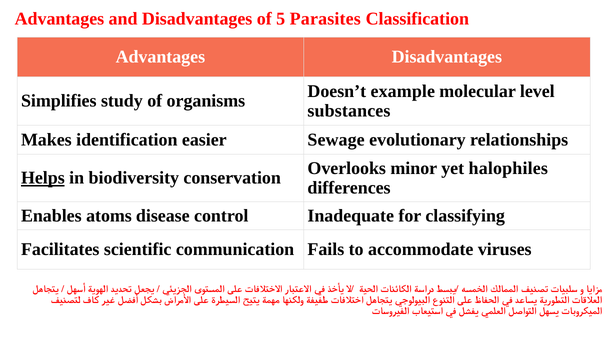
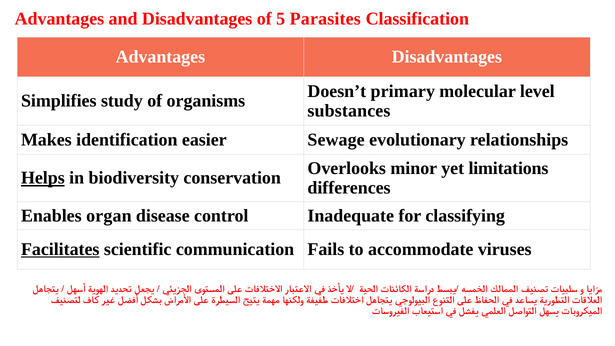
example: example -> primary (403, 91)
halophiles: halophiles -> limitations (508, 168)
atoms: atoms -> organ (109, 216)
Facilitates underline: none -> present (60, 249)
